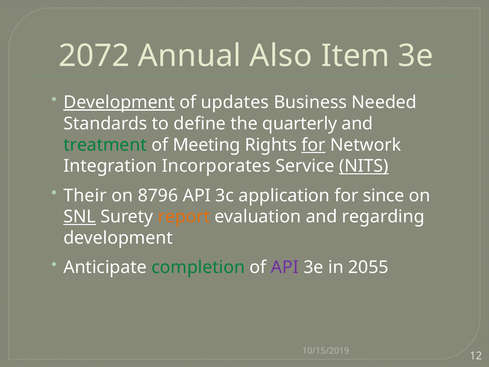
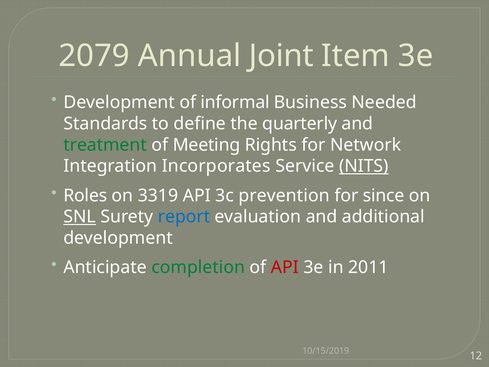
2072: 2072 -> 2079 (94, 56)
Also: Also -> Joint (281, 56)
Development underline: present -> none (119, 102)
updates: updates -> informal (235, 102)
for underline: present -> none (313, 145)
Their: Their -> Roles (85, 195)
8796: 8796 -> 3319 (158, 195)
application: application -> prevention (284, 195)
report colour: orange -> blue (184, 217)
regarding: regarding -> additional (383, 217)
API colour: purple -> red (285, 267)
2055: 2055 -> 2011 (368, 267)
